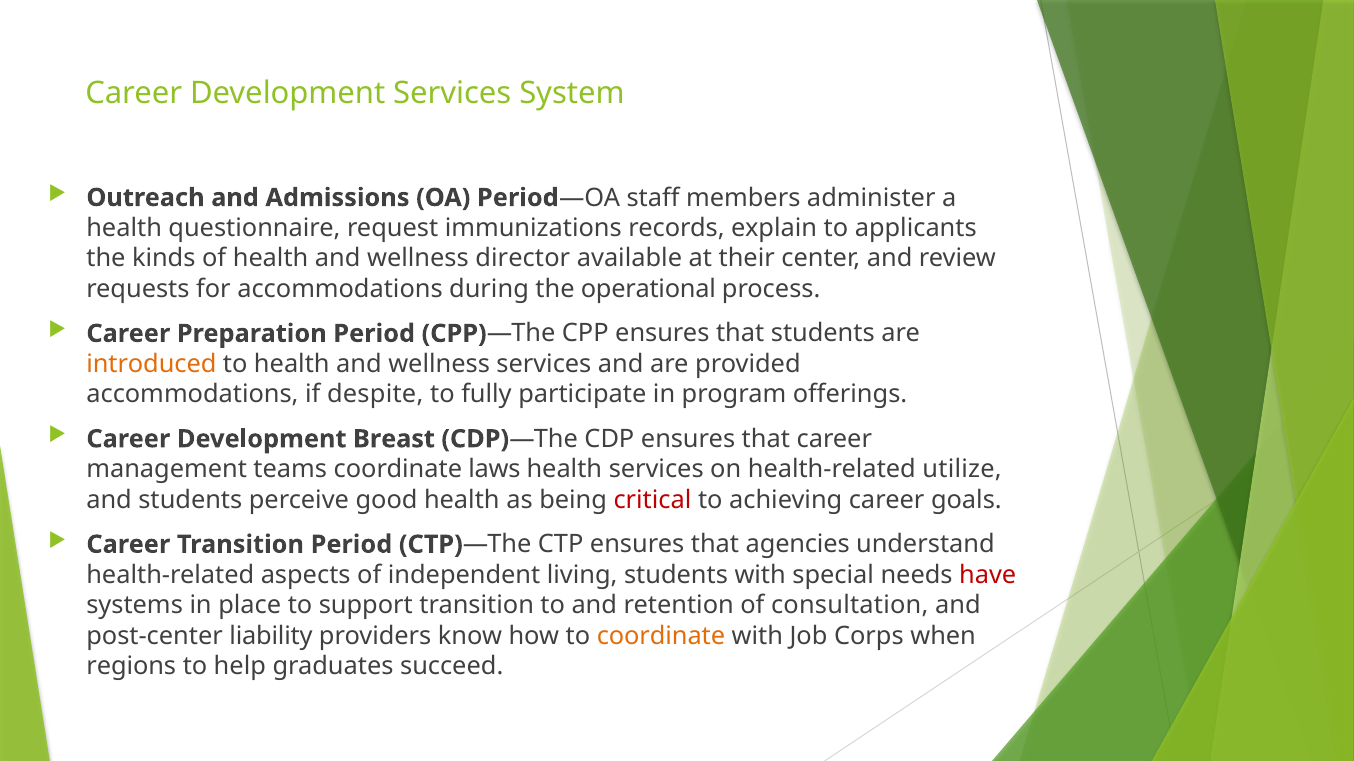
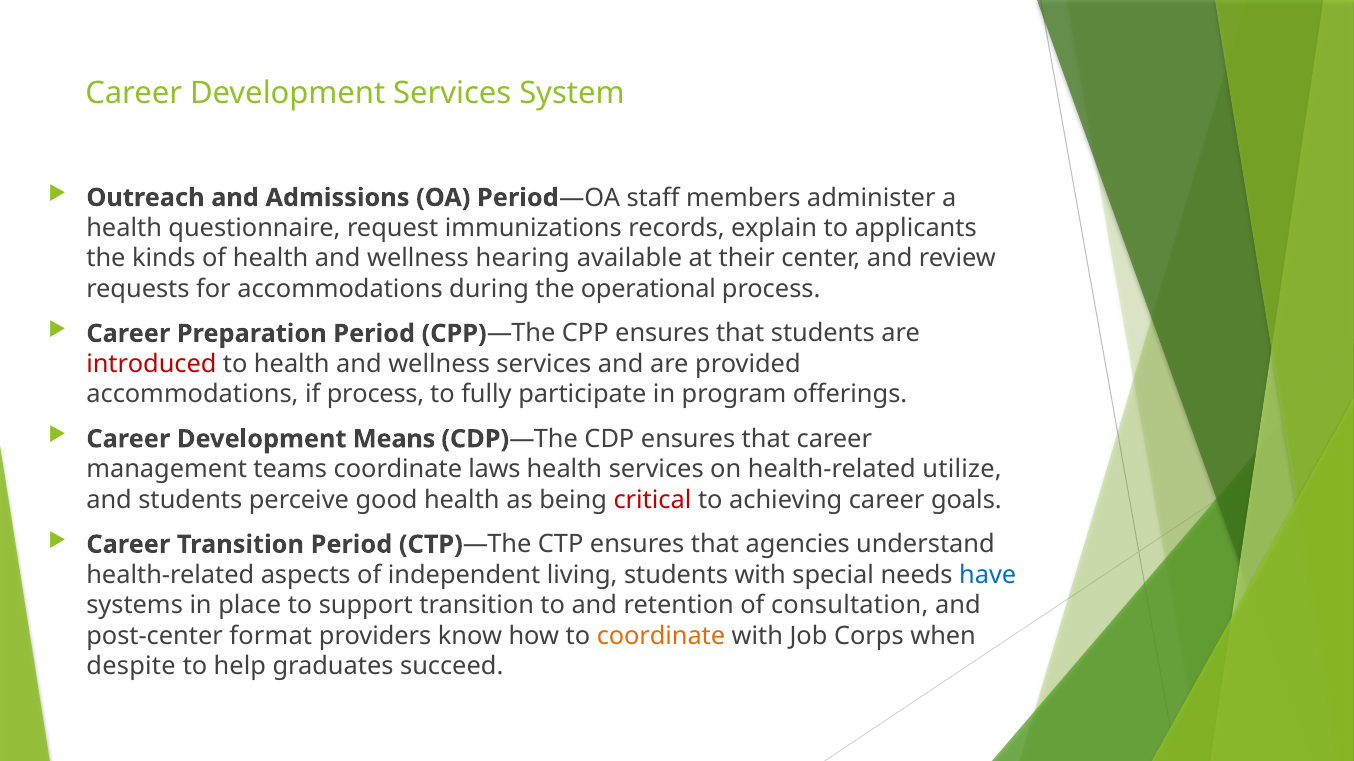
director: director -> hearing (523, 259)
introduced colour: orange -> red (151, 364)
if despite: despite -> process (375, 395)
Breast: Breast -> Means (394, 439)
have colour: red -> blue (988, 575)
liability: liability -> format (271, 636)
regions: regions -> despite (131, 667)
